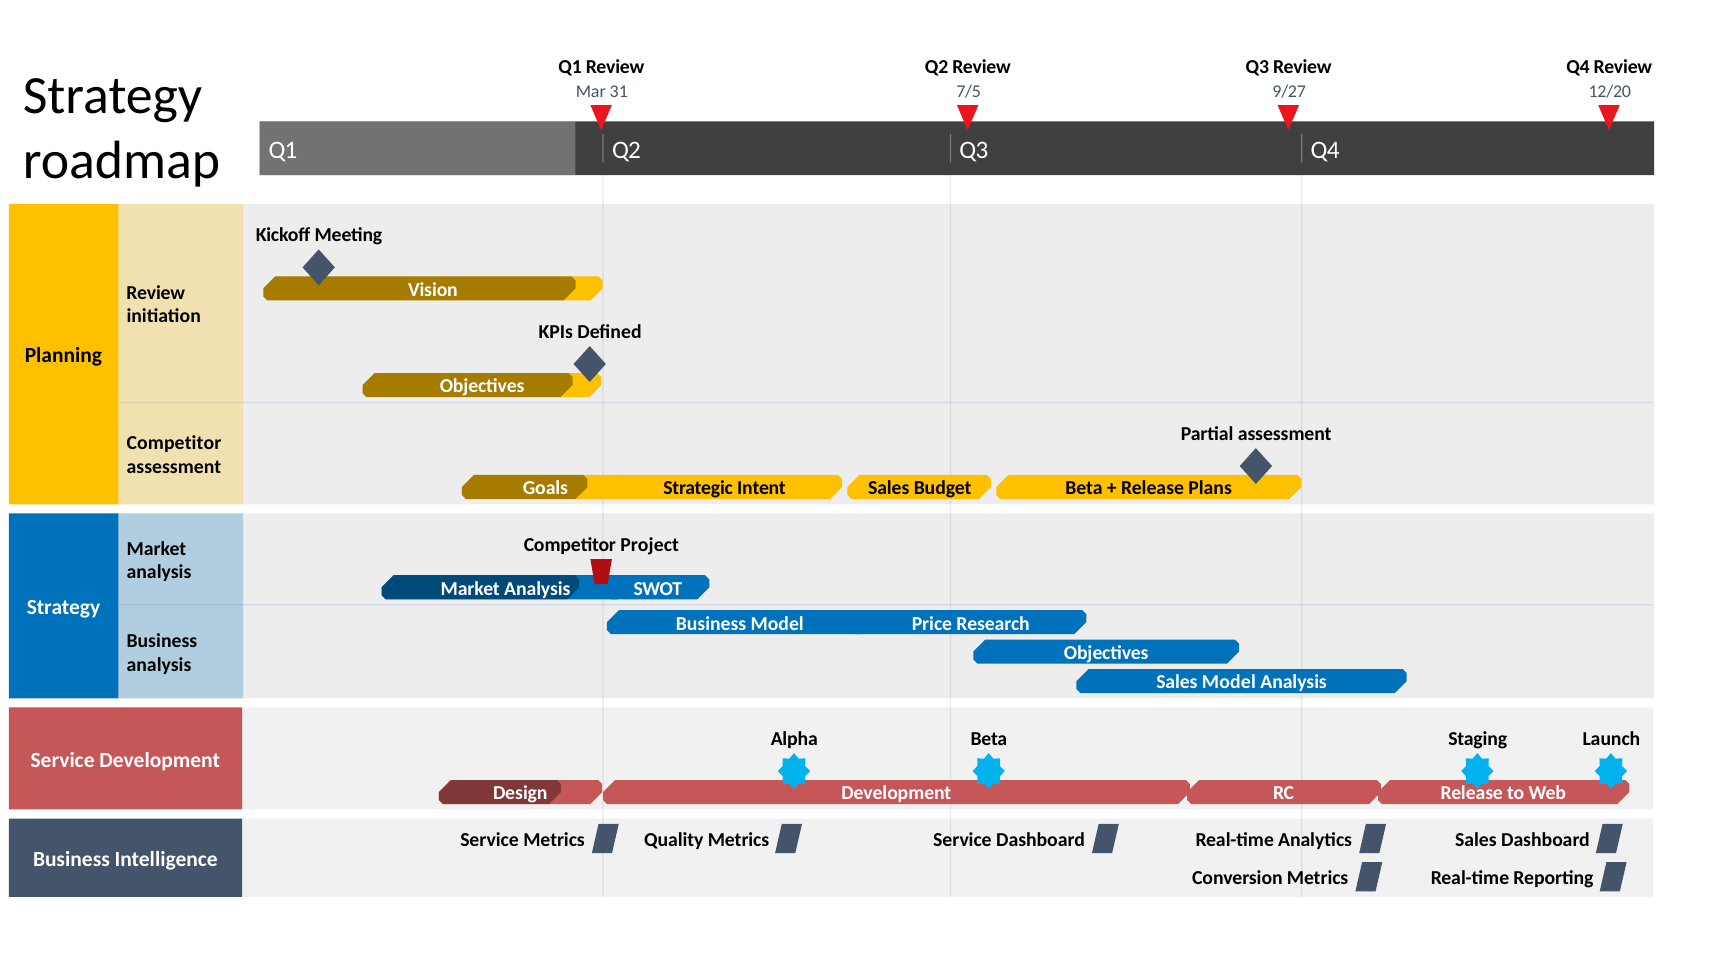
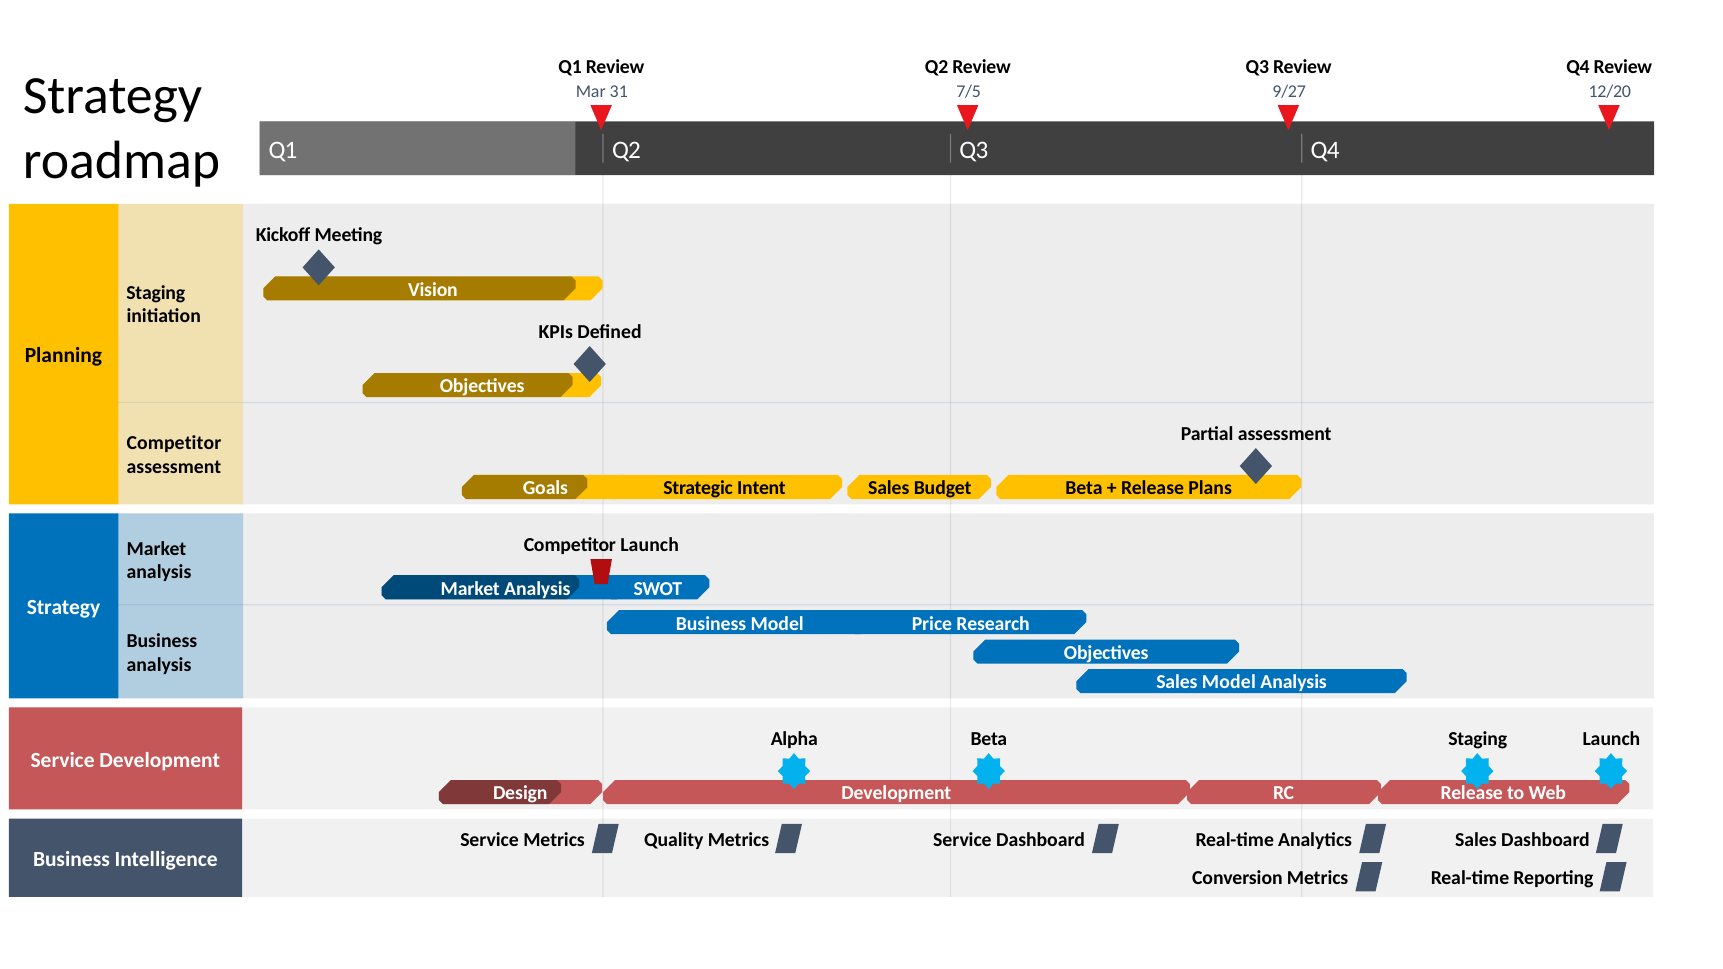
Review: Review -> Staging (156, 293)
Competitor Project: Project -> Launch (650, 545)
